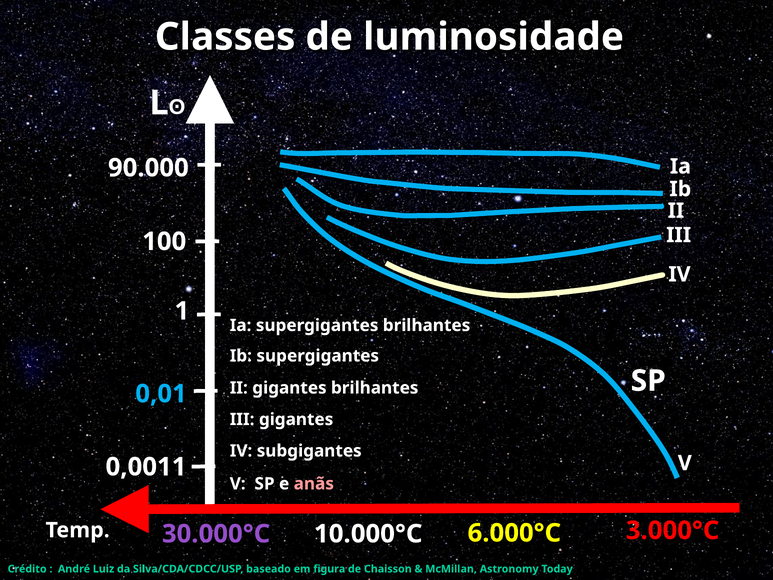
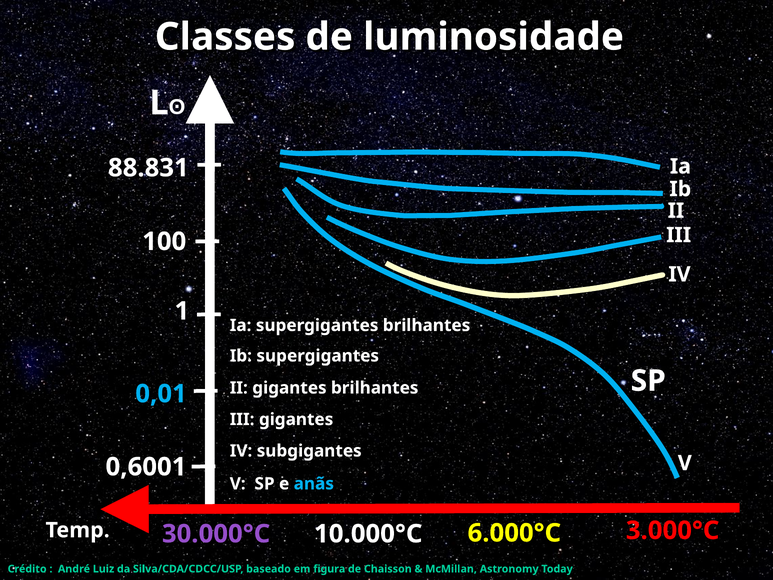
90.000: 90.000 -> 88.831 (148, 168)
0,0011: 0,0011 -> 0,6001 (146, 467)
anãs colour: pink -> light blue (314, 484)
